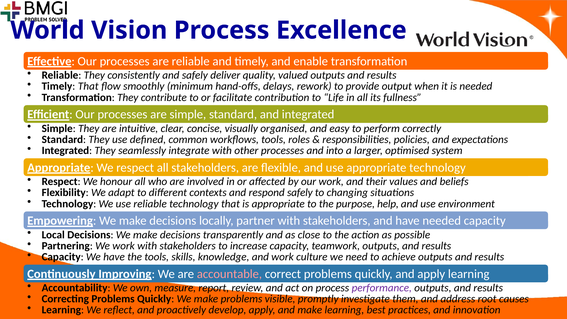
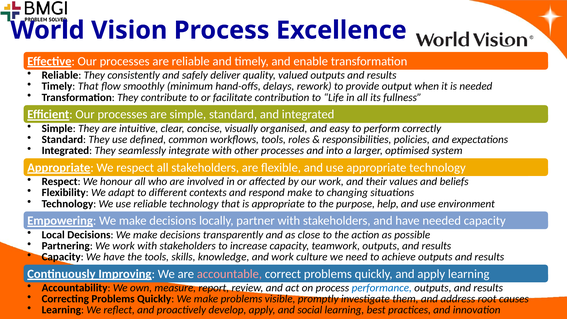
respond safely: safely -> make (300, 193)
performance colour: purple -> blue (382, 288)
and make: make -> social (310, 310)
